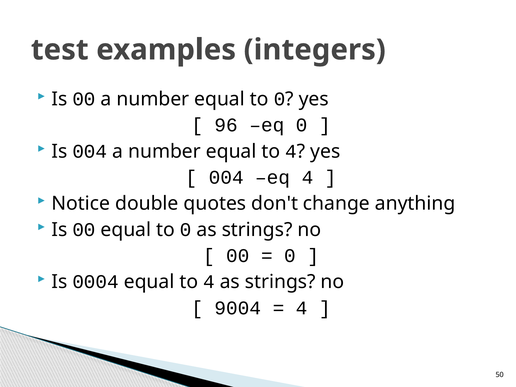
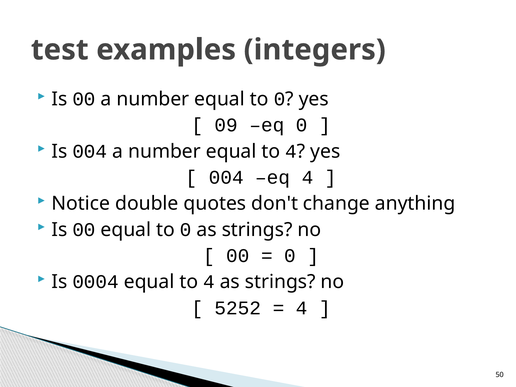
96: 96 -> 09 (226, 125)
9004: 9004 -> 5252 (238, 308)
